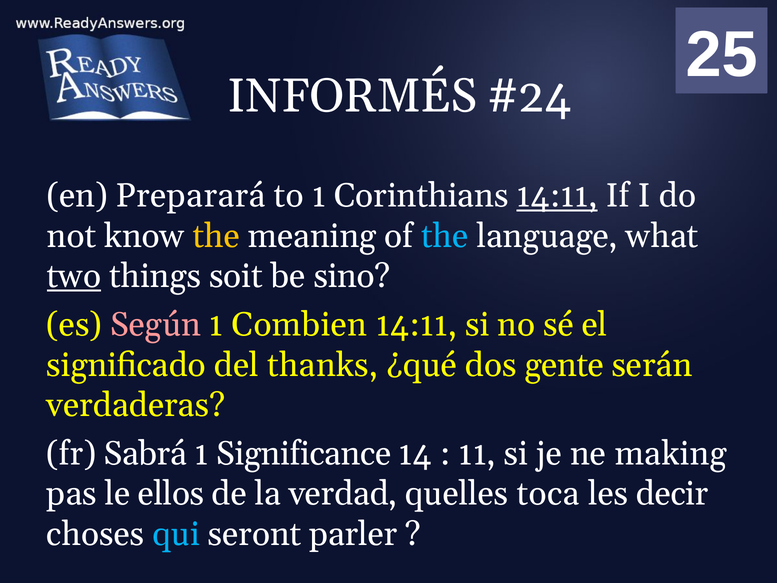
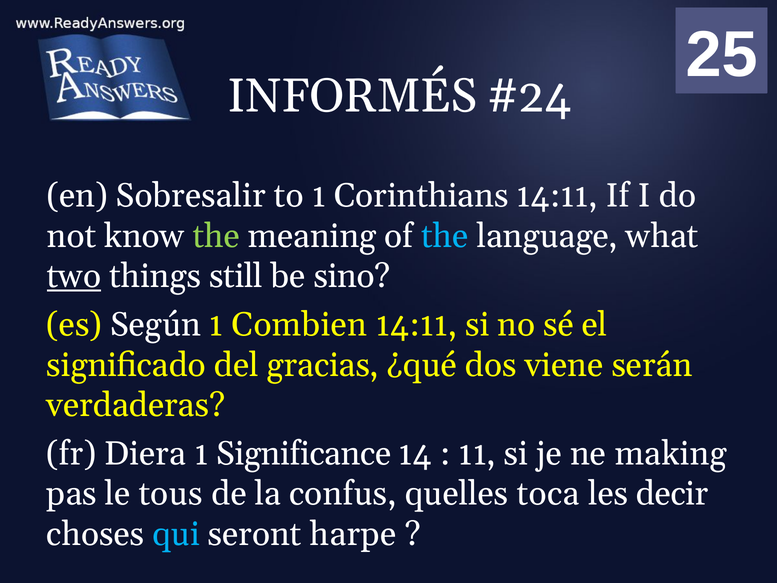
Preparará: Preparará -> Sobresalir (191, 196)
14:11 underline: present -> none (557, 196)
the colour: yellow -> light green (216, 236)
soit: soit -> still (236, 276)
Según colour: pink -> white (156, 325)
thanks: thanks -> gracias (323, 365)
gente: gente -> viene (564, 365)
Sabrá: Sabrá -> Diera (145, 454)
ellos: ellos -> tous (171, 494)
verdad: verdad -> confus (343, 494)
parler: parler -> harpe (353, 534)
